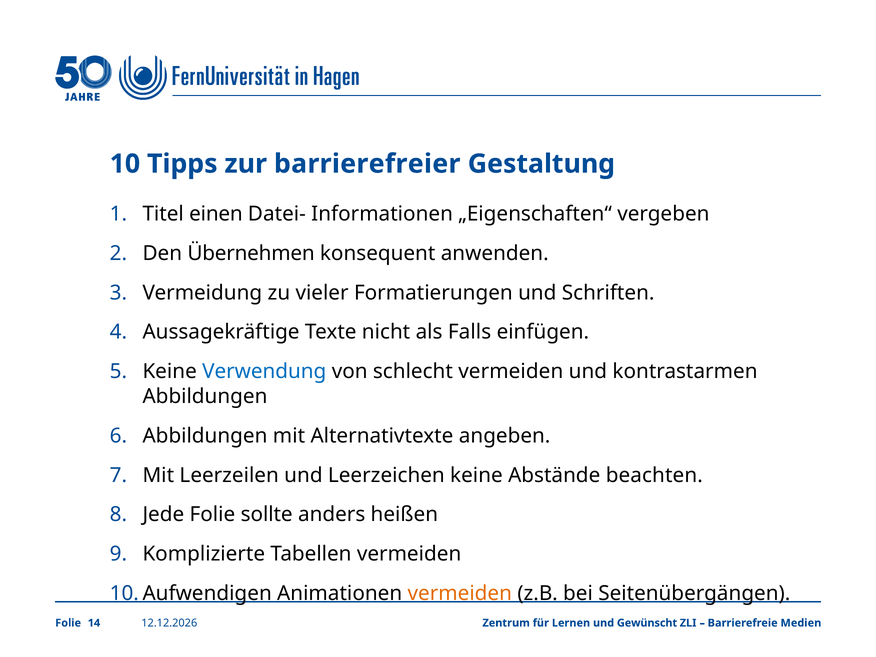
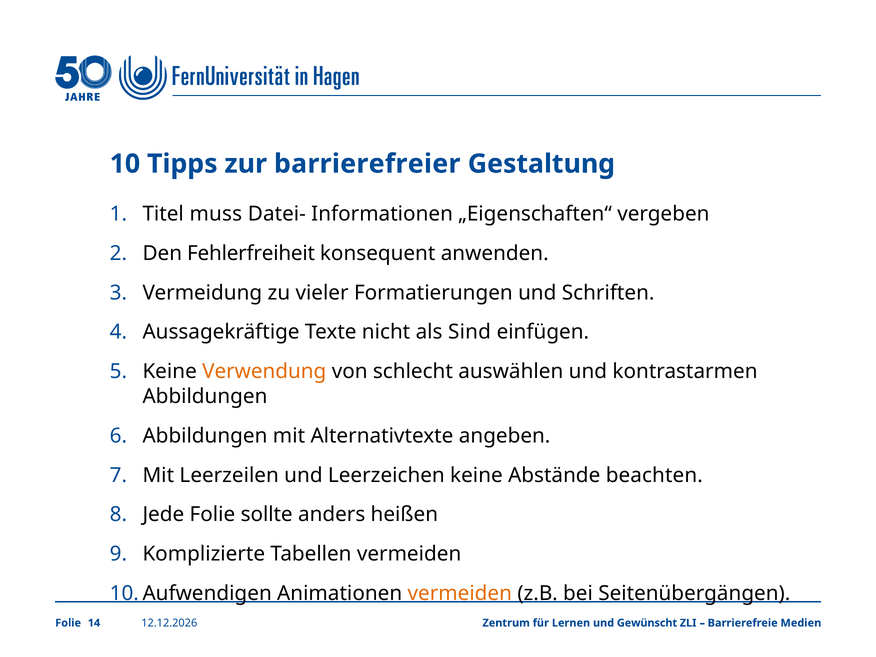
einen: einen -> muss (216, 214)
Übernehmen: Übernehmen -> Fehlerfreiheit (251, 253)
Falls: Falls -> Sind (469, 332)
Verwendung colour: blue -> orange (264, 372)
schlecht vermeiden: vermeiden -> auswählen (511, 372)
